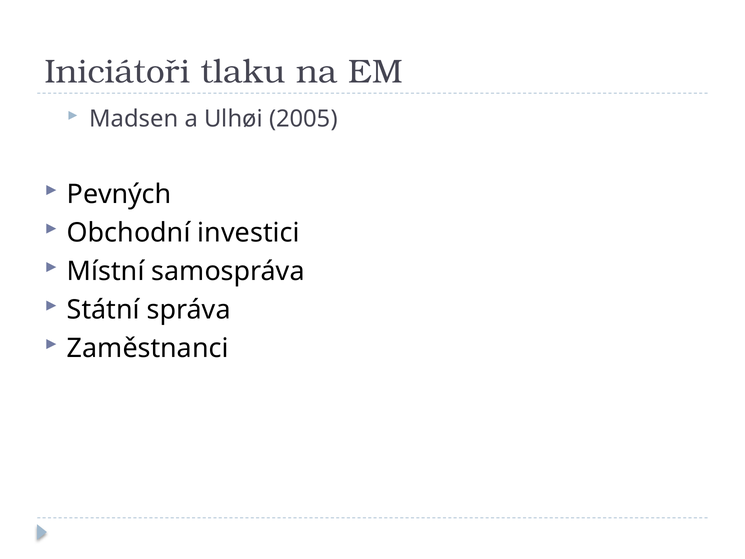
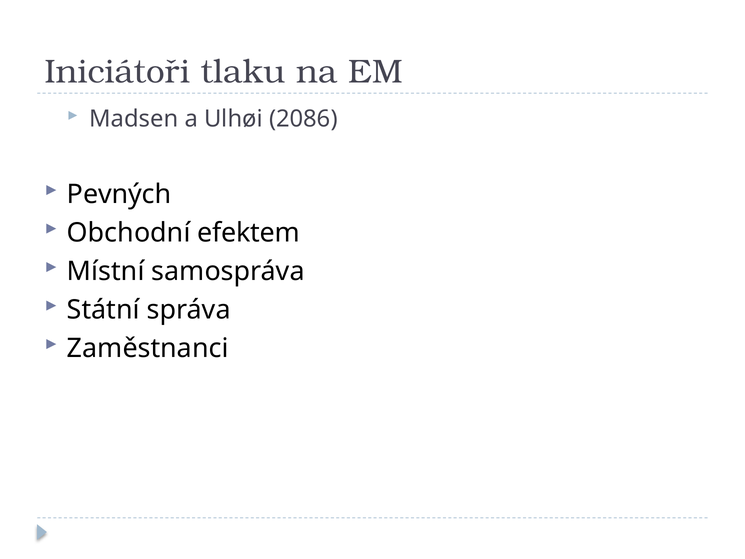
2005: 2005 -> 2086 (303, 119)
investici: investici -> efektem (249, 233)
